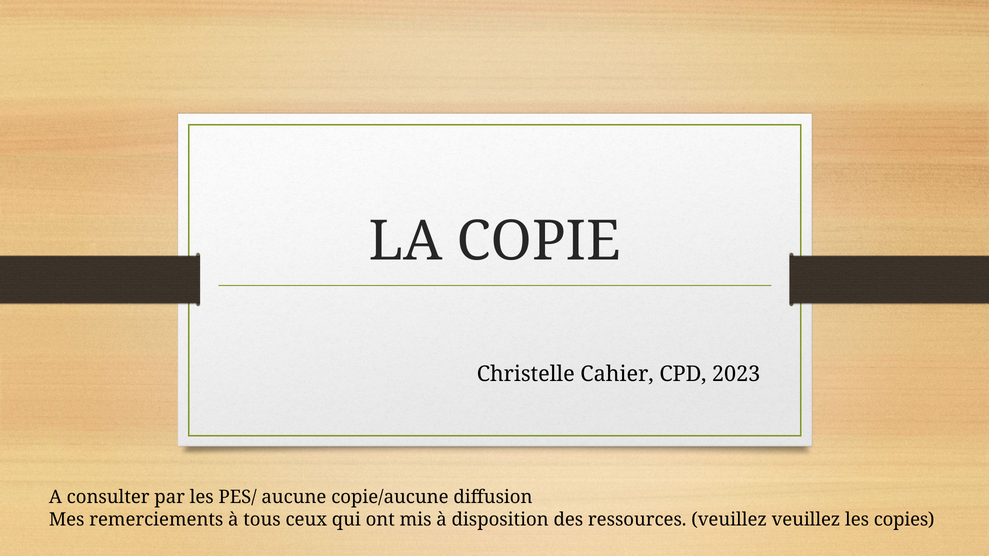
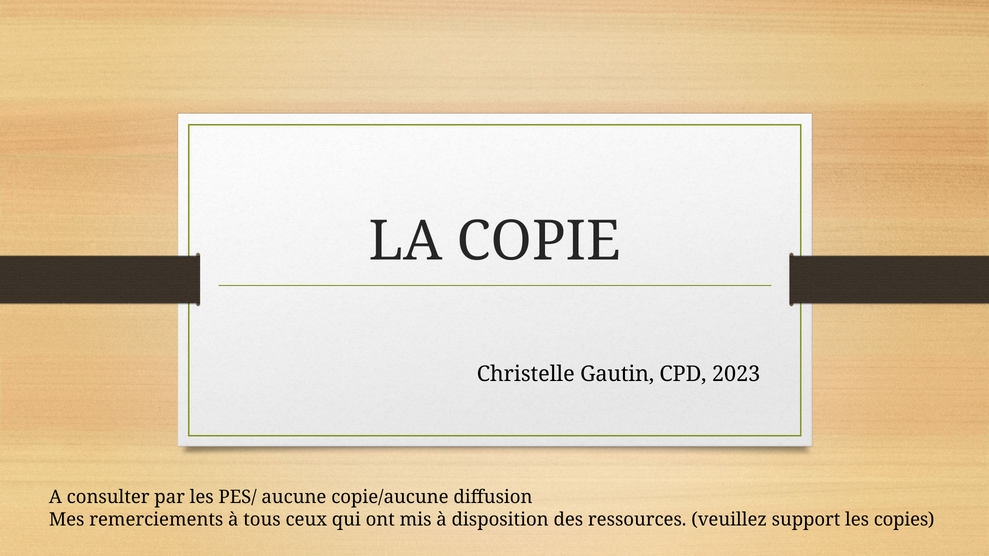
Cahier: Cahier -> Gautin (617, 374)
veuillez veuillez: veuillez -> support (806, 520)
